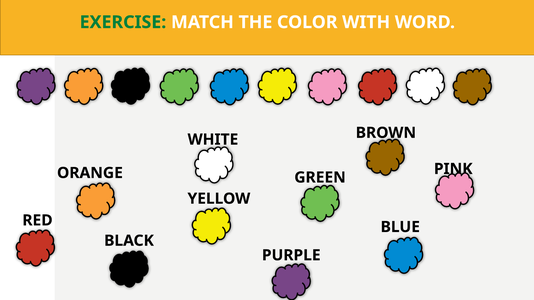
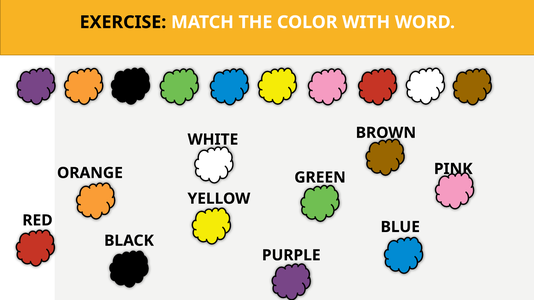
EXERCISE colour: green -> black (123, 22)
